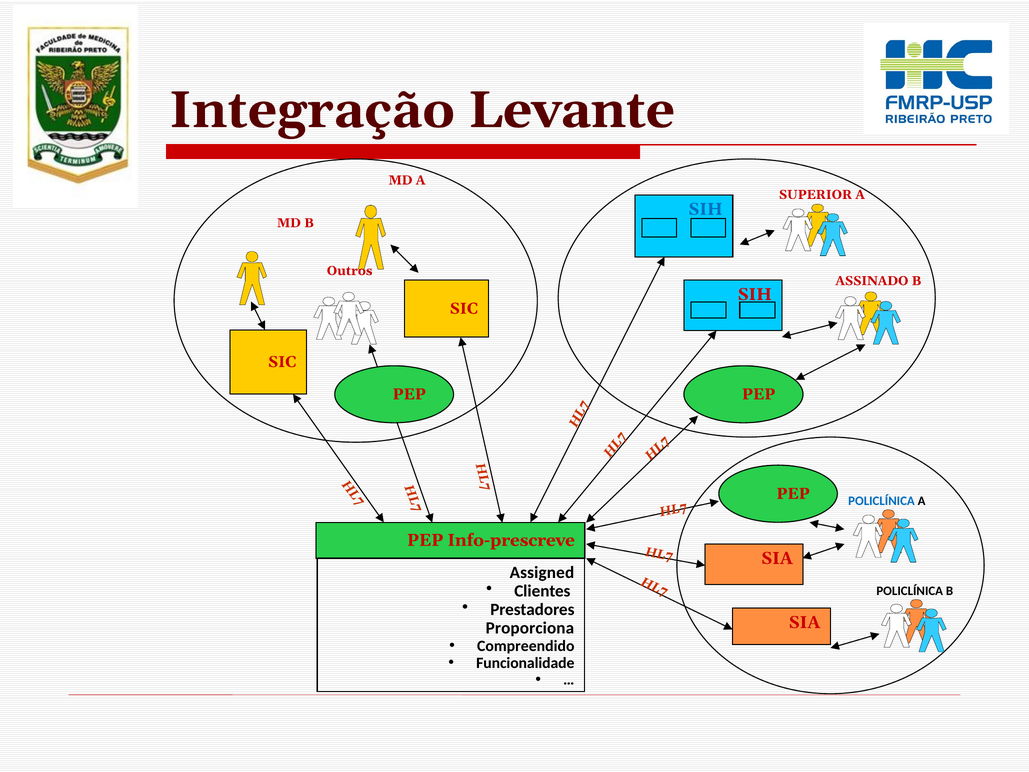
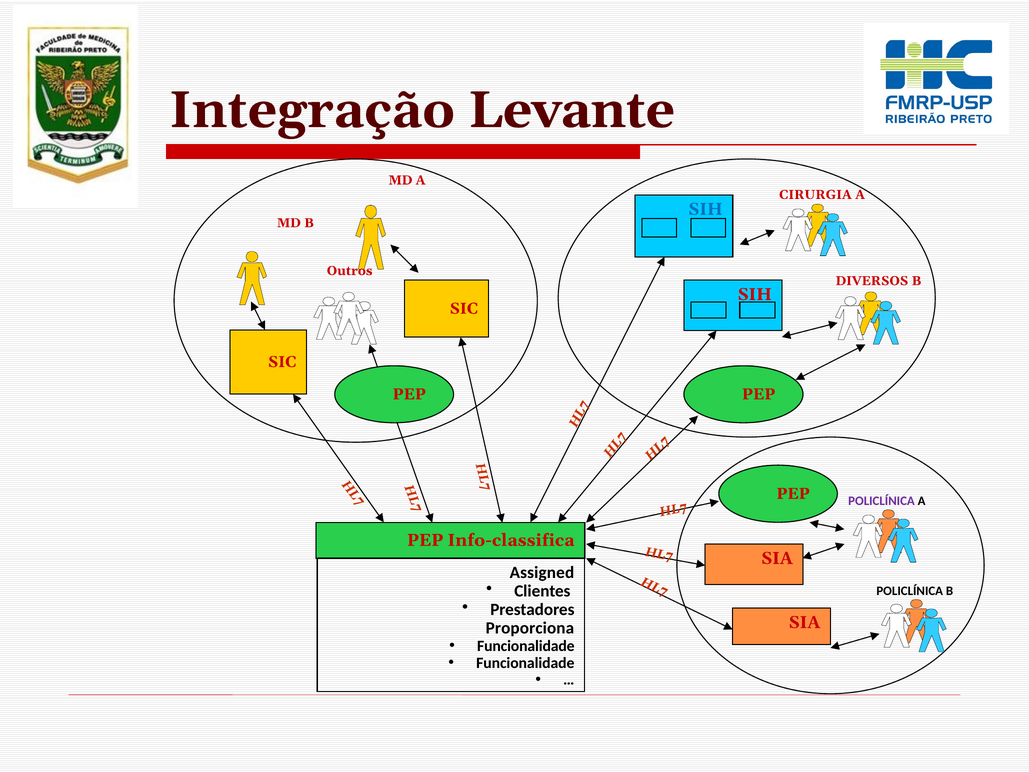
SUPERIOR: SUPERIOR -> CIRURGIA (815, 195)
ASSINADO: ASSINADO -> DIVERSOS (872, 281)
POLICLÍNICA colour: blue -> purple (881, 501)
Info-prescreve: Info-prescreve -> Info-classifica (511, 540)
Compreendido: Compreendido -> Funcionalidade (526, 646)
